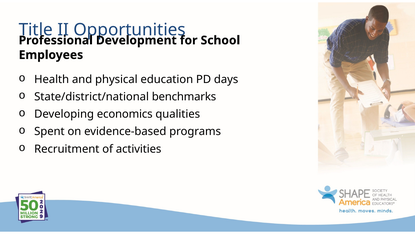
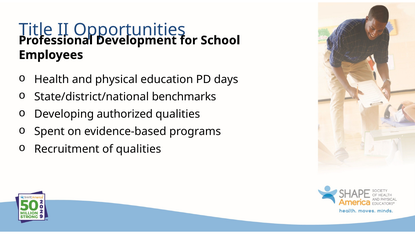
economics: economics -> authorized (125, 114)
of activities: activities -> qualities (139, 149)
